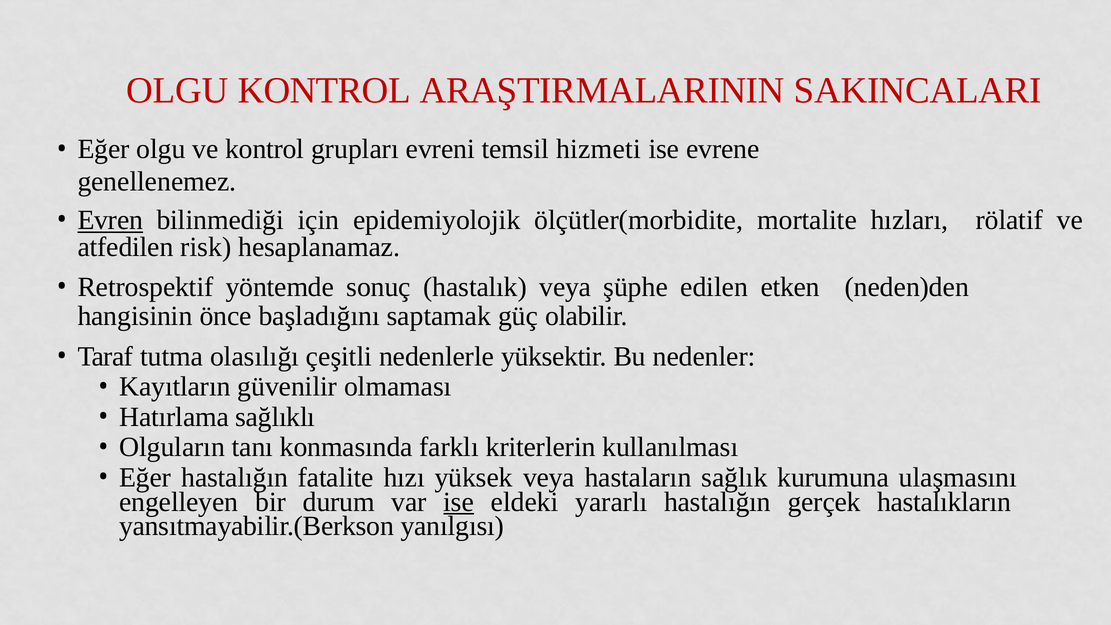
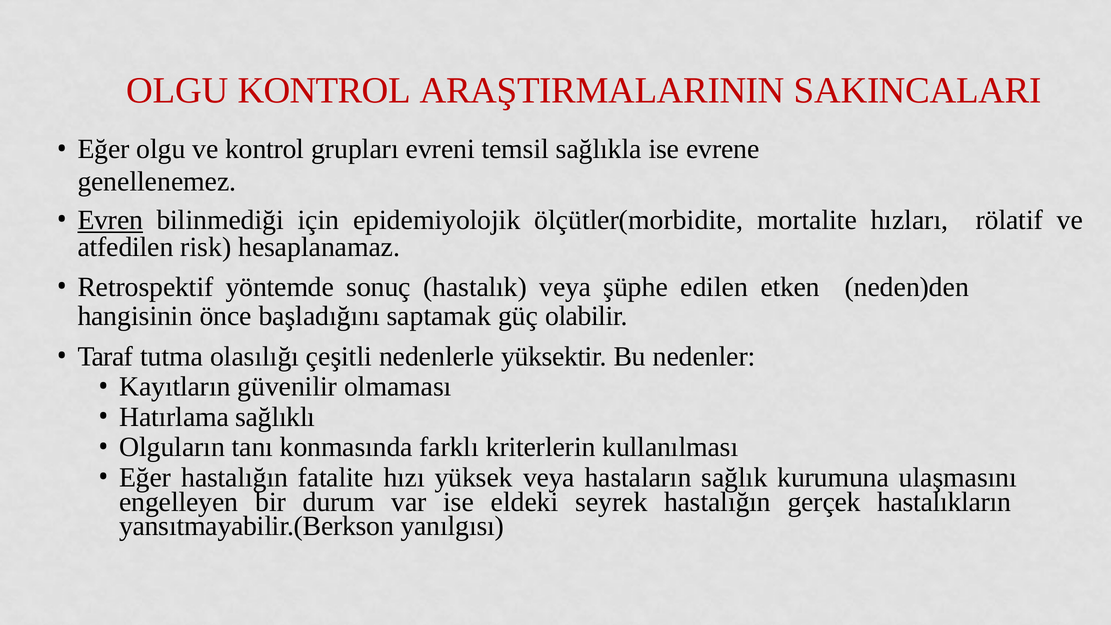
hizmeti: hizmeti -> sağlıkla (599, 149)
ise underline: present -> none (459, 502)
yararlı: yararlı -> seyrek (611, 502)
